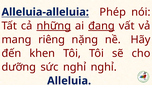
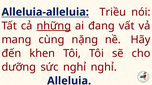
Phép: Phép -> Triều (113, 12)
đang underline: present -> none (101, 26)
riêng: riêng -> cùng (51, 40)
